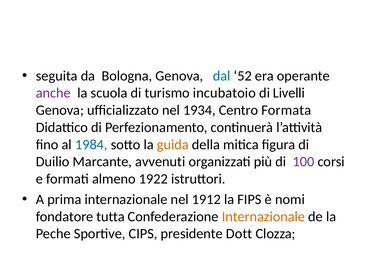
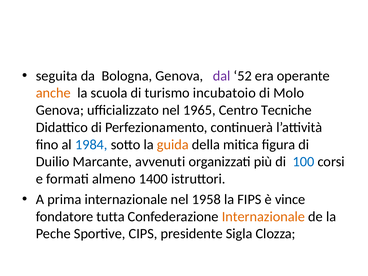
dal colour: blue -> purple (222, 76)
anche colour: purple -> orange (53, 93)
Livelli: Livelli -> Molo (289, 93)
1934: 1934 -> 1965 (199, 110)
Formata: Formata -> Tecniche (286, 110)
100 colour: purple -> blue (303, 162)
1922: 1922 -> 1400 (153, 179)
1912: 1912 -> 1958 (206, 199)
nomi: nomi -> vince (290, 199)
Dott: Dott -> Sigla (239, 234)
